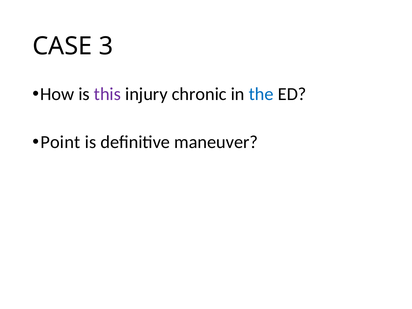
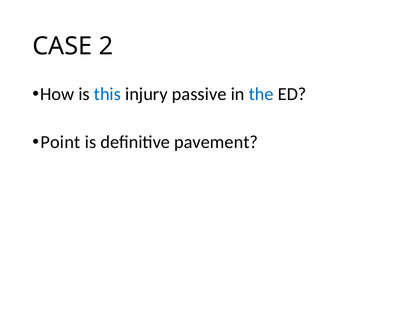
3: 3 -> 2 (106, 46)
this colour: purple -> blue (107, 94)
chronic: chronic -> passive (199, 94)
maneuver: maneuver -> pavement (216, 142)
